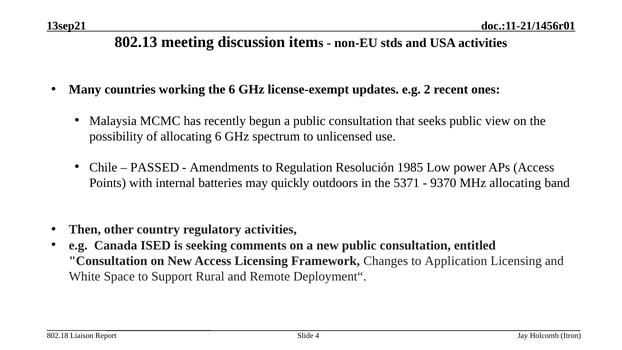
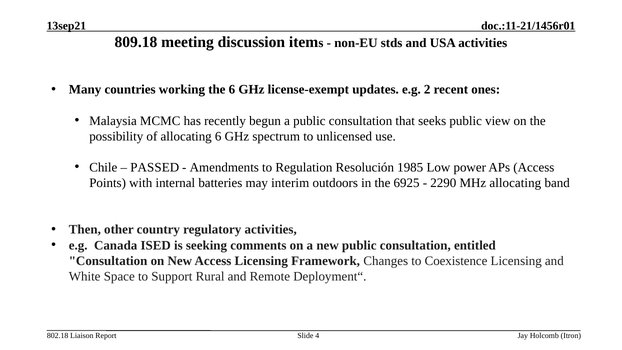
802.13: 802.13 -> 809.18 (136, 42)
quickly: quickly -> interim (290, 183)
5371: 5371 -> 6925 (407, 183)
9370: 9370 -> 2290 (443, 183)
Application: Application -> Coexistence (456, 261)
